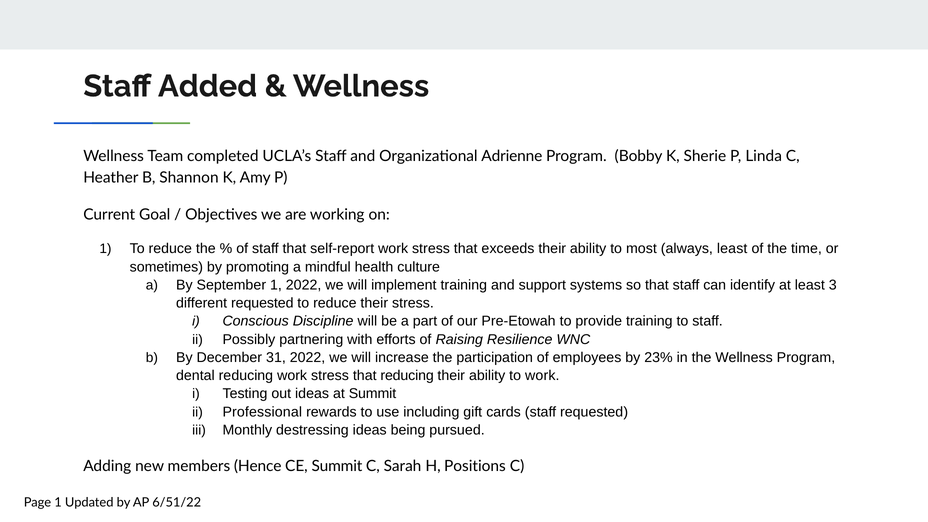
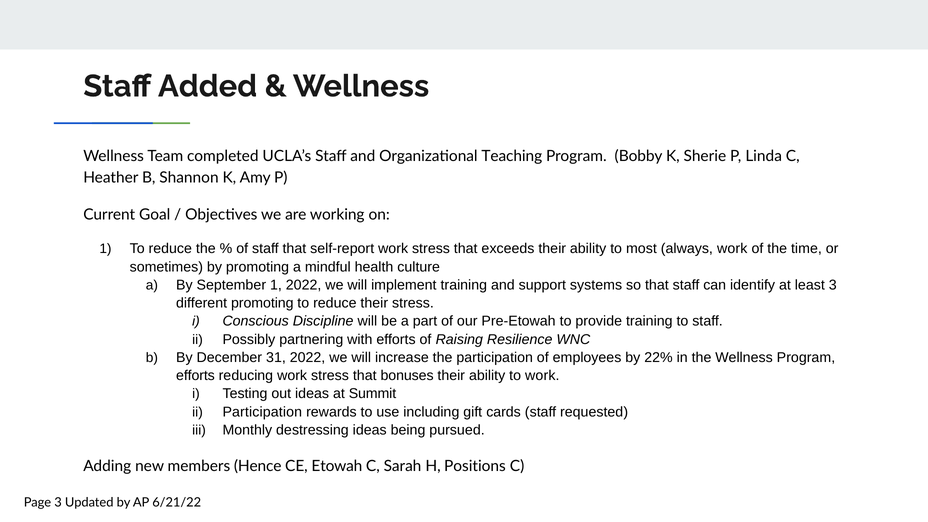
Adrienne: Adrienne -> Teaching (512, 156)
always least: least -> work (732, 249)
different requested: requested -> promoting (262, 303)
23%: 23% -> 22% (659, 357)
dental: dental -> efforts (195, 376)
that reducing: reducing -> bonuses (407, 376)
Professional: Professional -> Participation (262, 412)
CE Summit: Summit -> Etowah (337, 466)
Page 1: 1 -> 3 (58, 503)
6/51/22: 6/51/22 -> 6/21/22 (177, 503)
